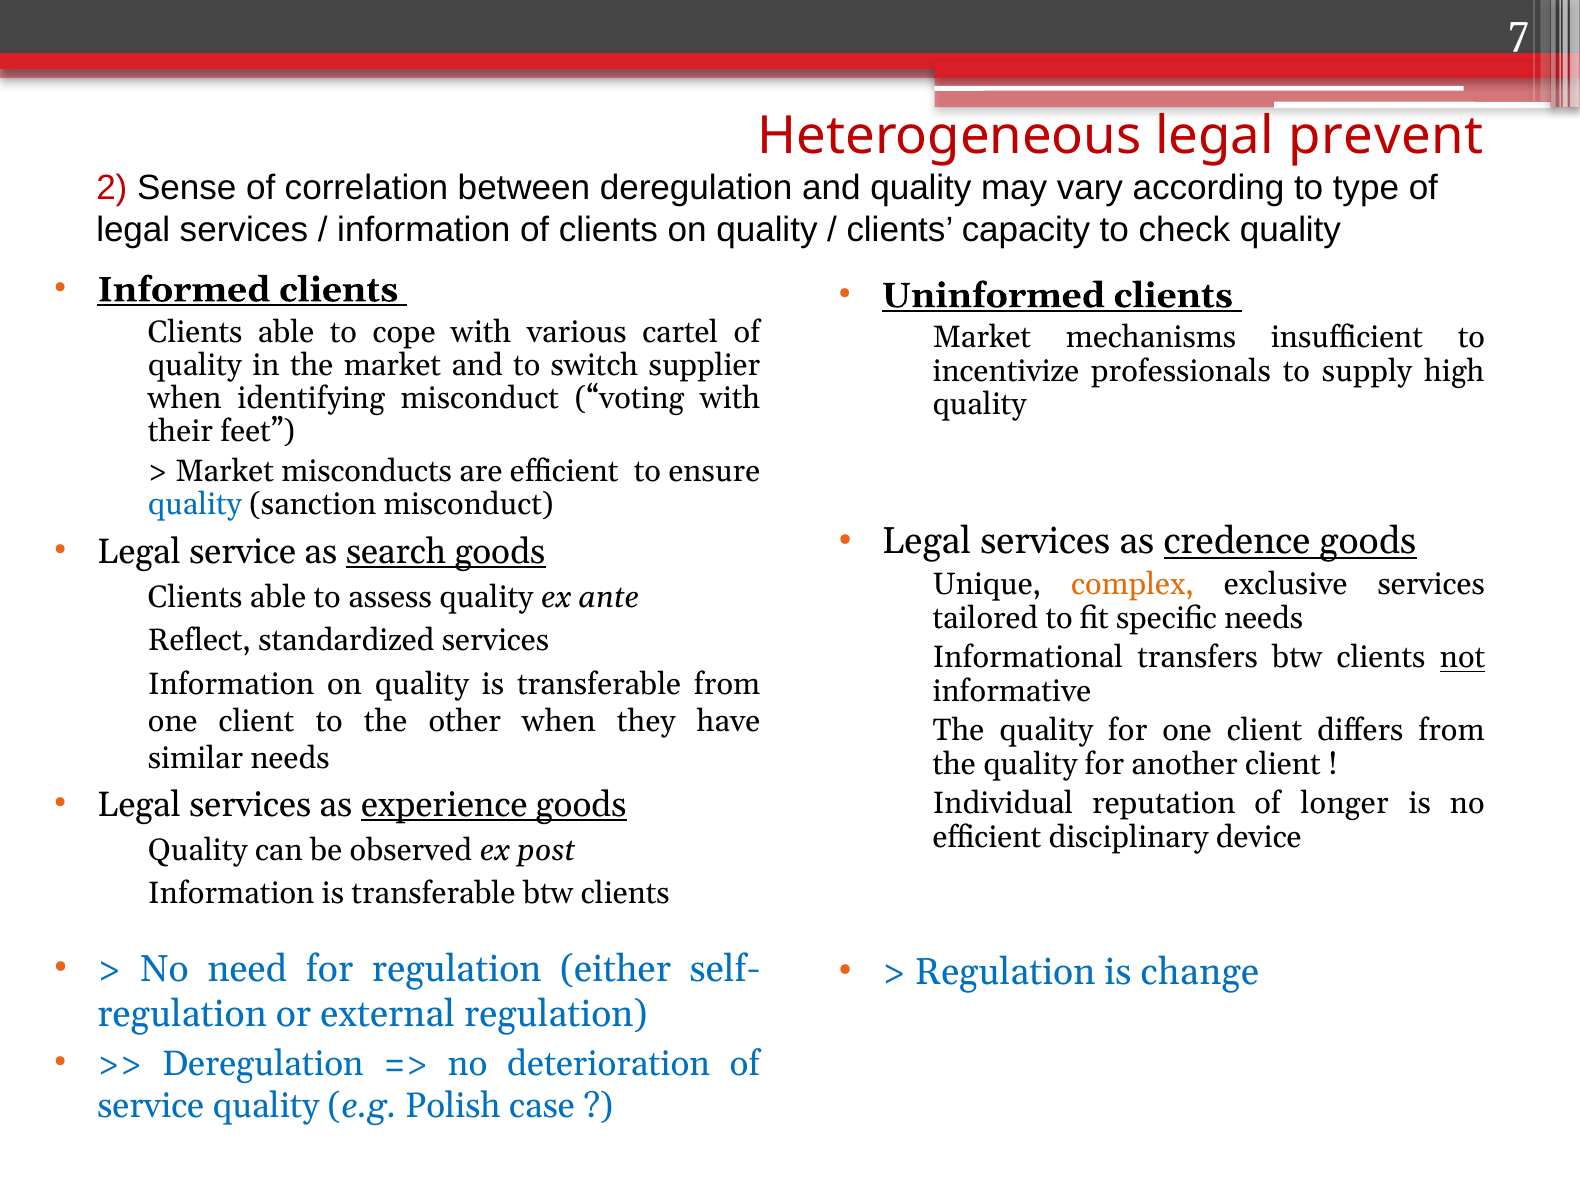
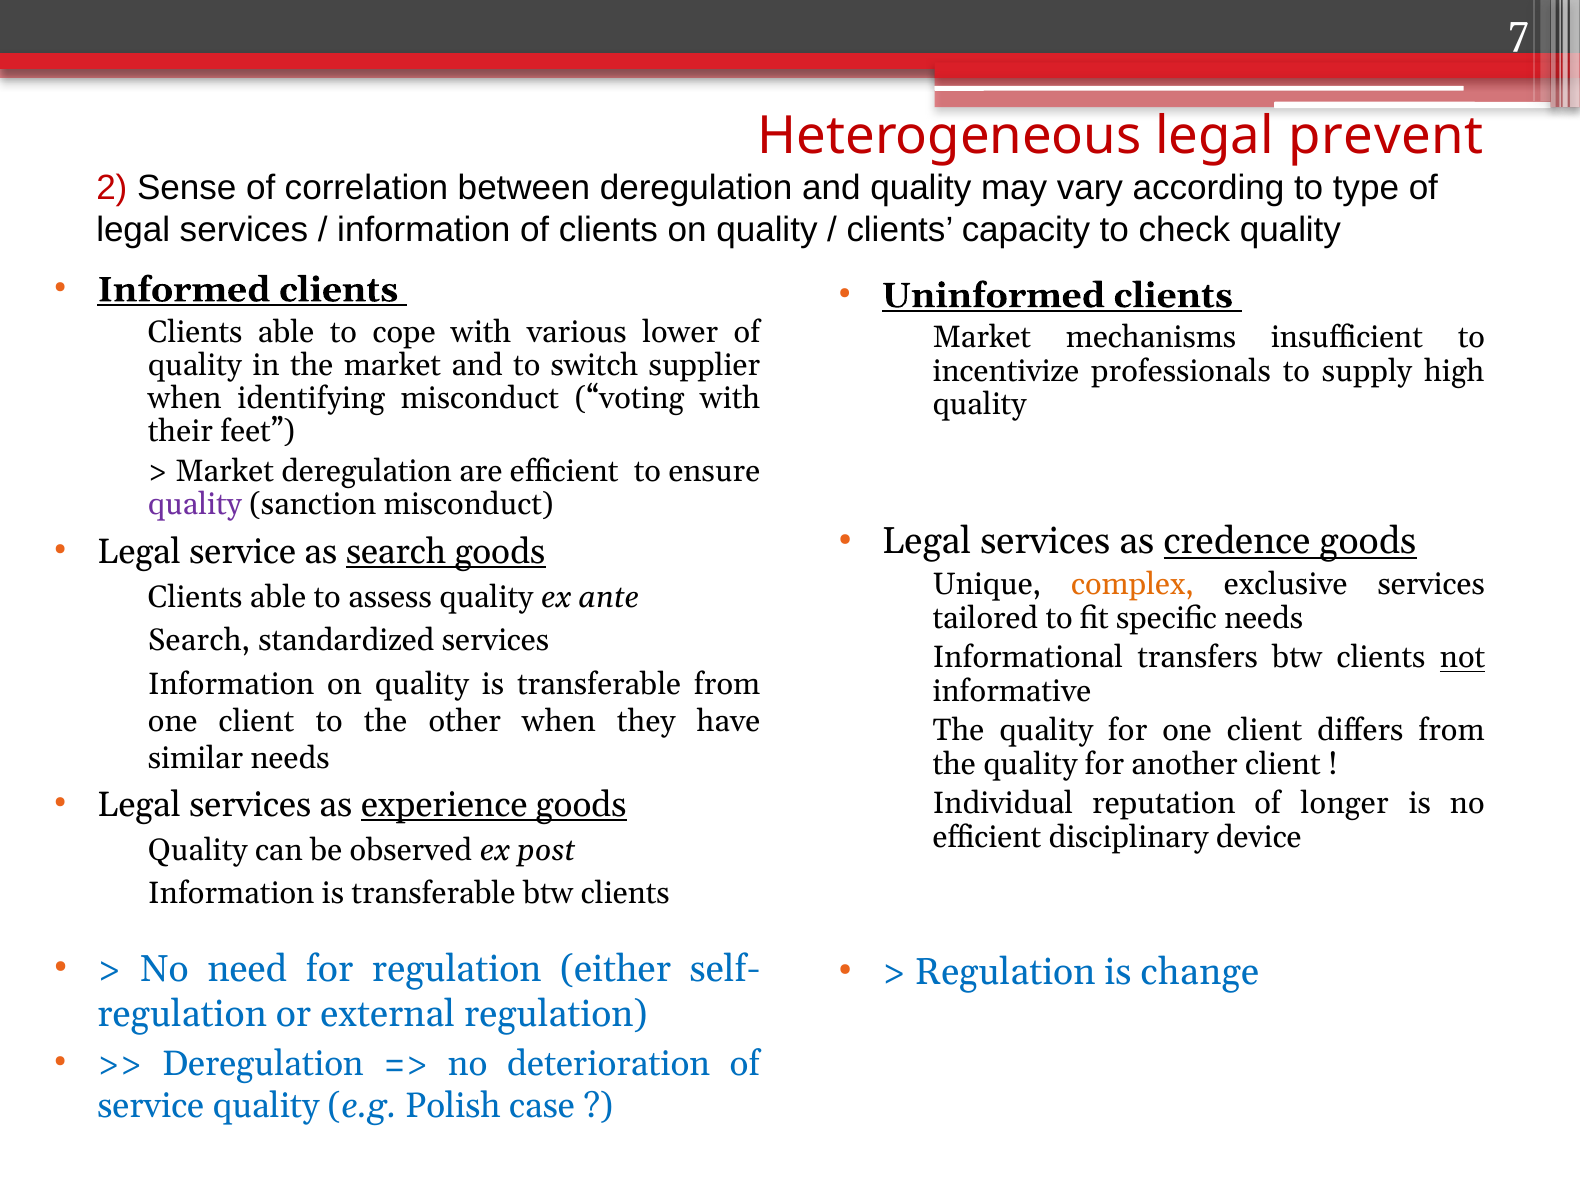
cartel: cartel -> lower (680, 332)
Market misconducts: misconducts -> deregulation (367, 471)
quality colour: blue -> purple (195, 505)
Reflect: Reflect -> Search (199, 641)
